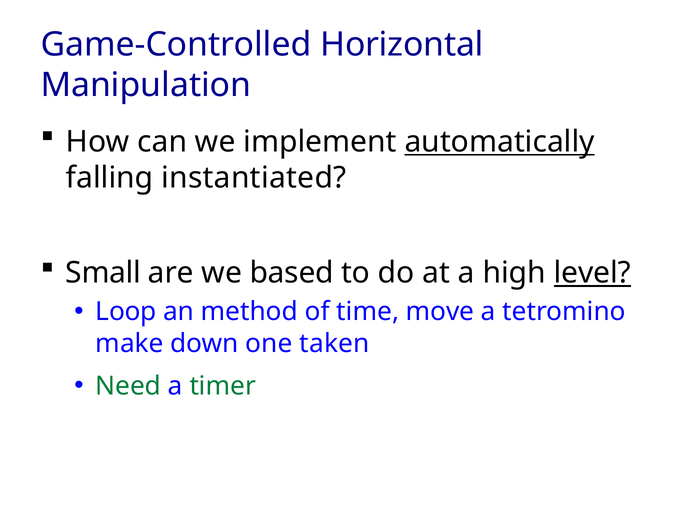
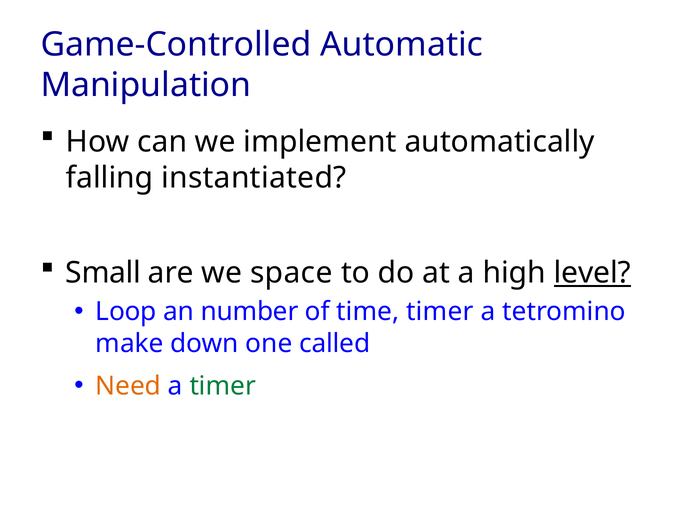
Horizontal: Horizontal -> Automatic (402, 45)
automatically underline: present -> none (500, 142)
based: based -> space (291, 273)
method: method -> number (250, 312)
time move: move -> timer (440, 312)
taken: taken -> called (335, 343)
Need colour: green -> orange (128, 386)
